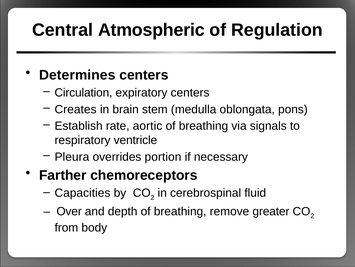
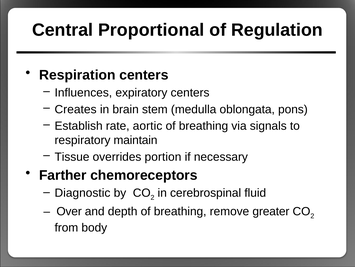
Atmospheric: Atmospheric -> Proportional (151, 30)
Determines: Determines -> Respiration (77, 75)
Circulation: Circulation -> Influences (83, 93)
ventricle: ventricle -> maintain (135, 140)
Pleura: Pleura -> Tissue (72, 156)
Capacities: Capacities -> Diagnostic (82, 192)
